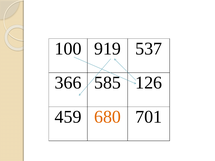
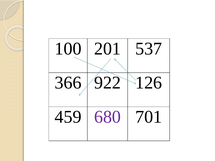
919: 919 -> 201 (108, 49)
585: 585 -> 922 (108, 83)
680 colour: orange -> purple (108, 117)
